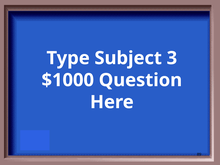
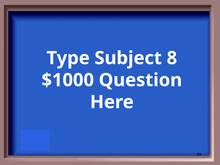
3: 3 -> 8 (172, 58)
